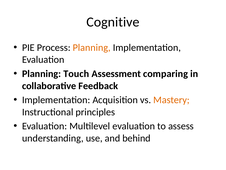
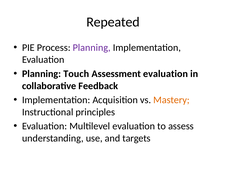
Cognitive: Cognitive -> Repeated (113, 22)
Planning colour: orange -> purple (92, 47)
Assessment comparing: comparing -> evaluation (166, 74)
behind: behind -> targets (137, 138)
